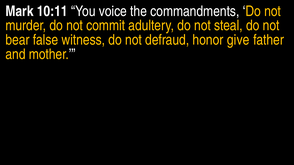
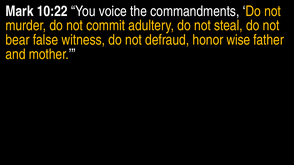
10:11: 10:11 -> 10:22 (52, 11)
give: give -> wise (238, 40)
